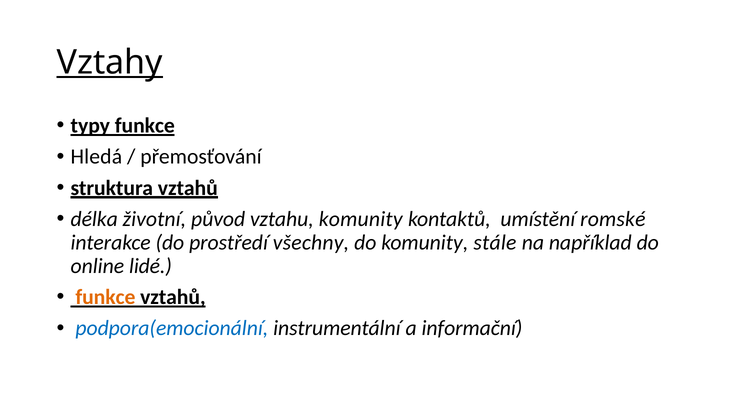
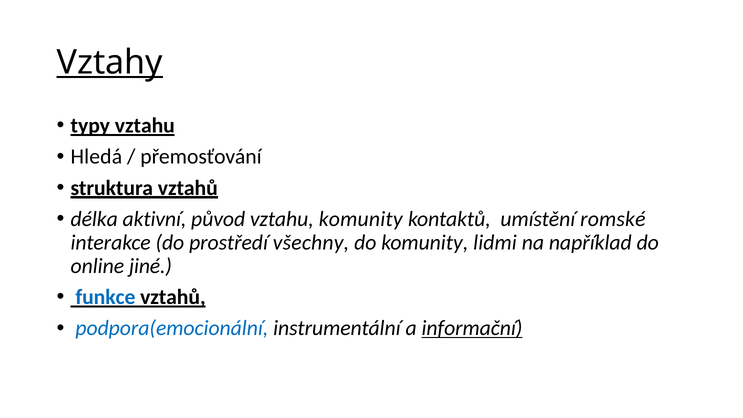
typy funkce: funkce -> vztahu (145, 126)
životní: životní -> aktivní (154, 219)
stále: stále -> lidmi (495, 242)
lidé: lidé -> jiné (150, 266)
funkce colour: orange -> blue (105, 297)
informační underline: none -> present (472, 328)
